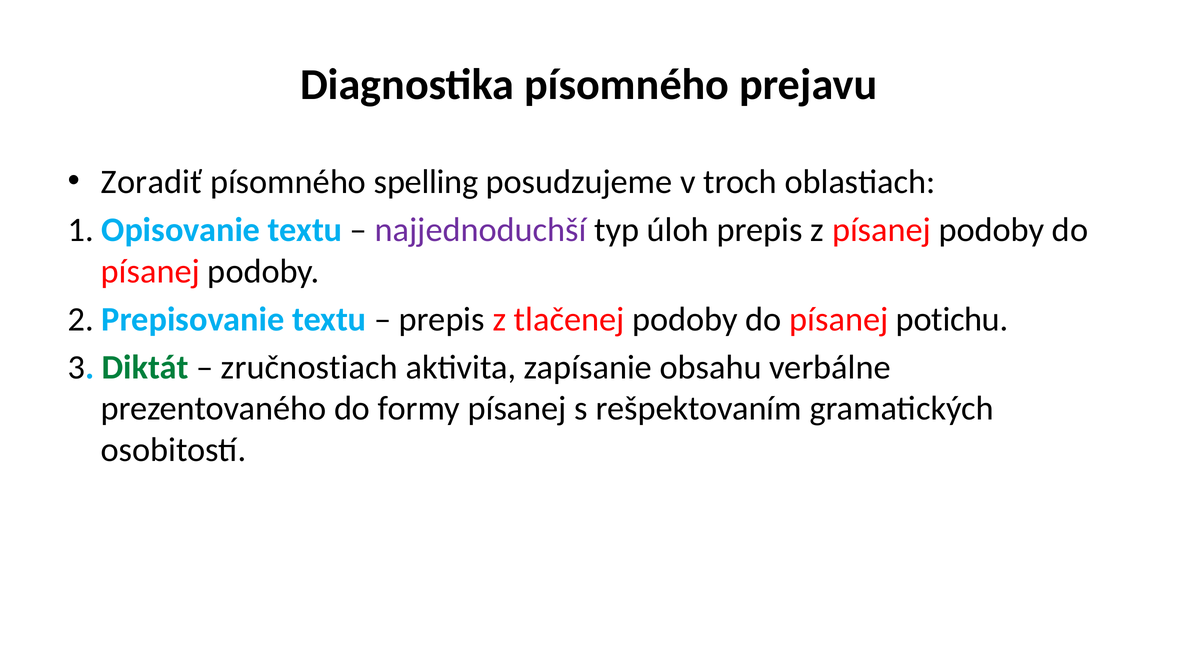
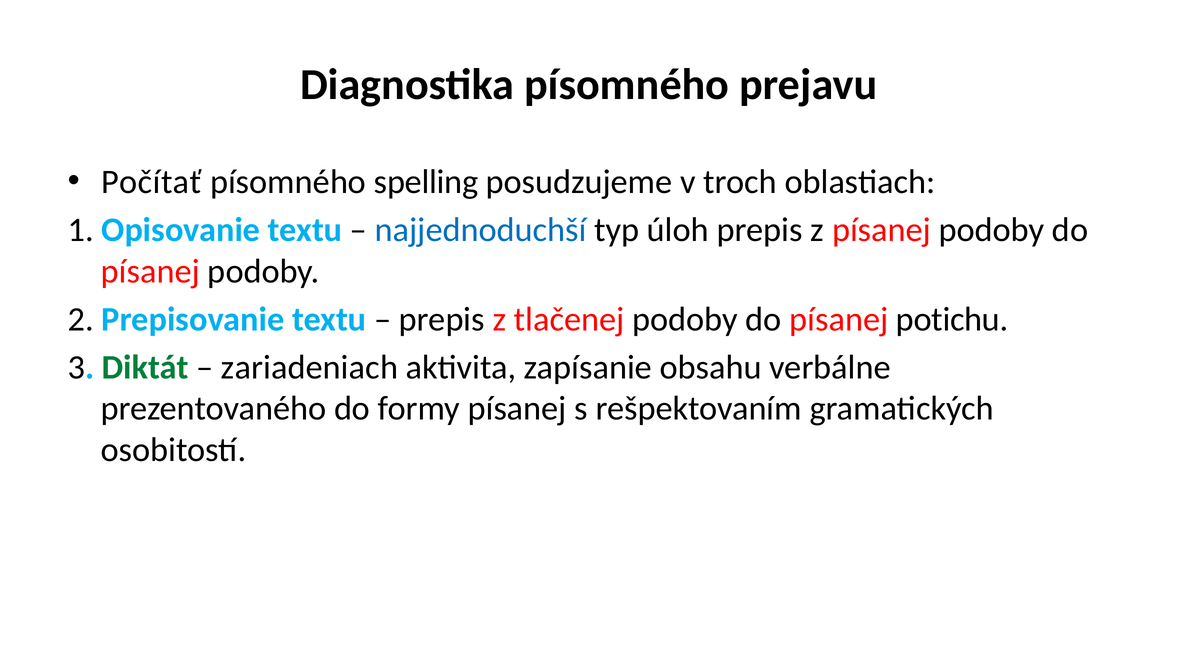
Zoradiť: Zoradiť -> Počítať (151, 182)
najjednoduchší colour: purple -> blue (481, 230)
zručnostiach: zručnostiach -> zariadeniach (309, 368)
